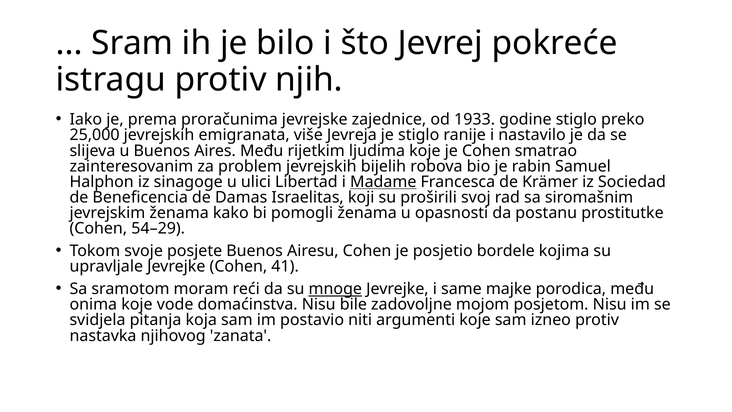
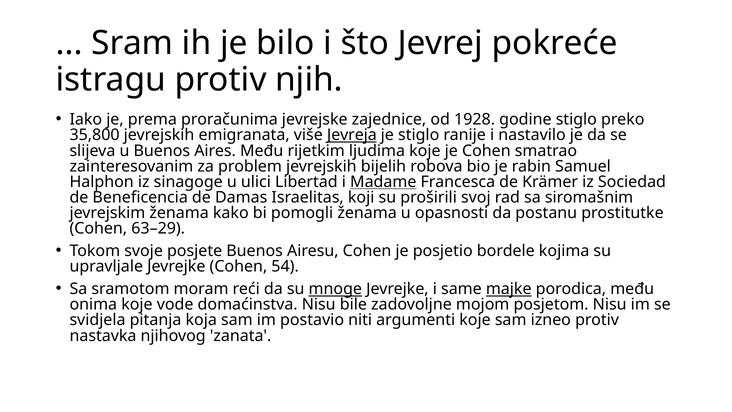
1933: 1933 -> 1928 (475, 120)
25,000: 25,000 -> 35,800 (95, 135)
Jevreja underline: none -> present (352, 135)
54–29: 54–29 -> 63–29 (158, 228)
41: 41 -> 54 (285, 266)
majke underline: none -> present (509, 289)
